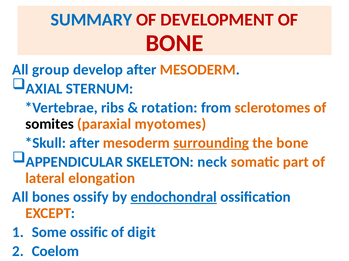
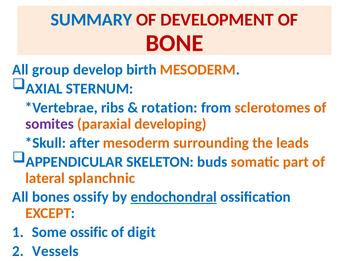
develop after: after -> birth (141, 70)
somites colour: black -> purple (50, 124)
myotomes: myotomes -> developing (171, 124)
surrounding underline: present -> none (211, 143)
the bone: bone -> leads (293, 143)
neck: neck -> buds (212, 162)
elongation: elongation -> splanchnic (102, 179)
Coelom: Coelom -> Vessels (55, 252)
